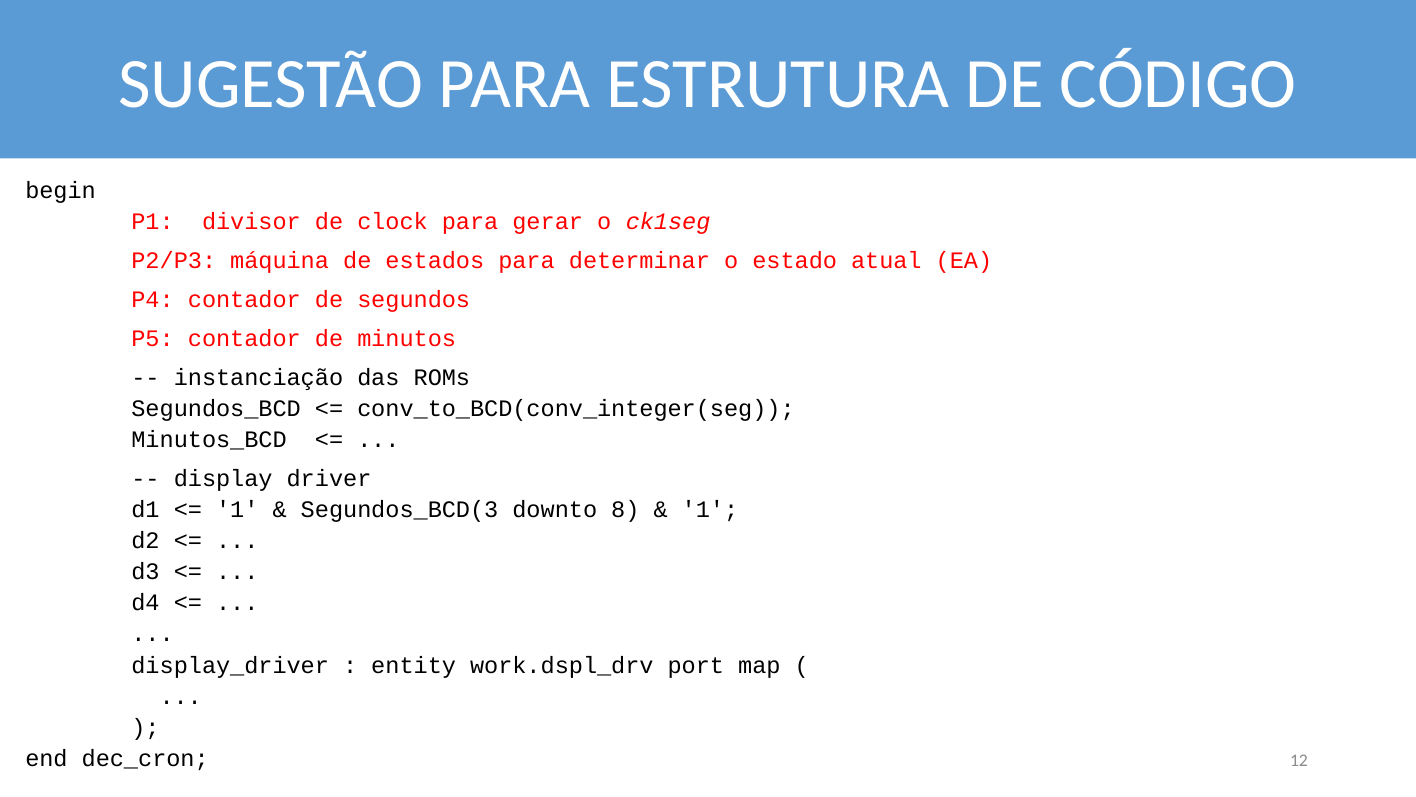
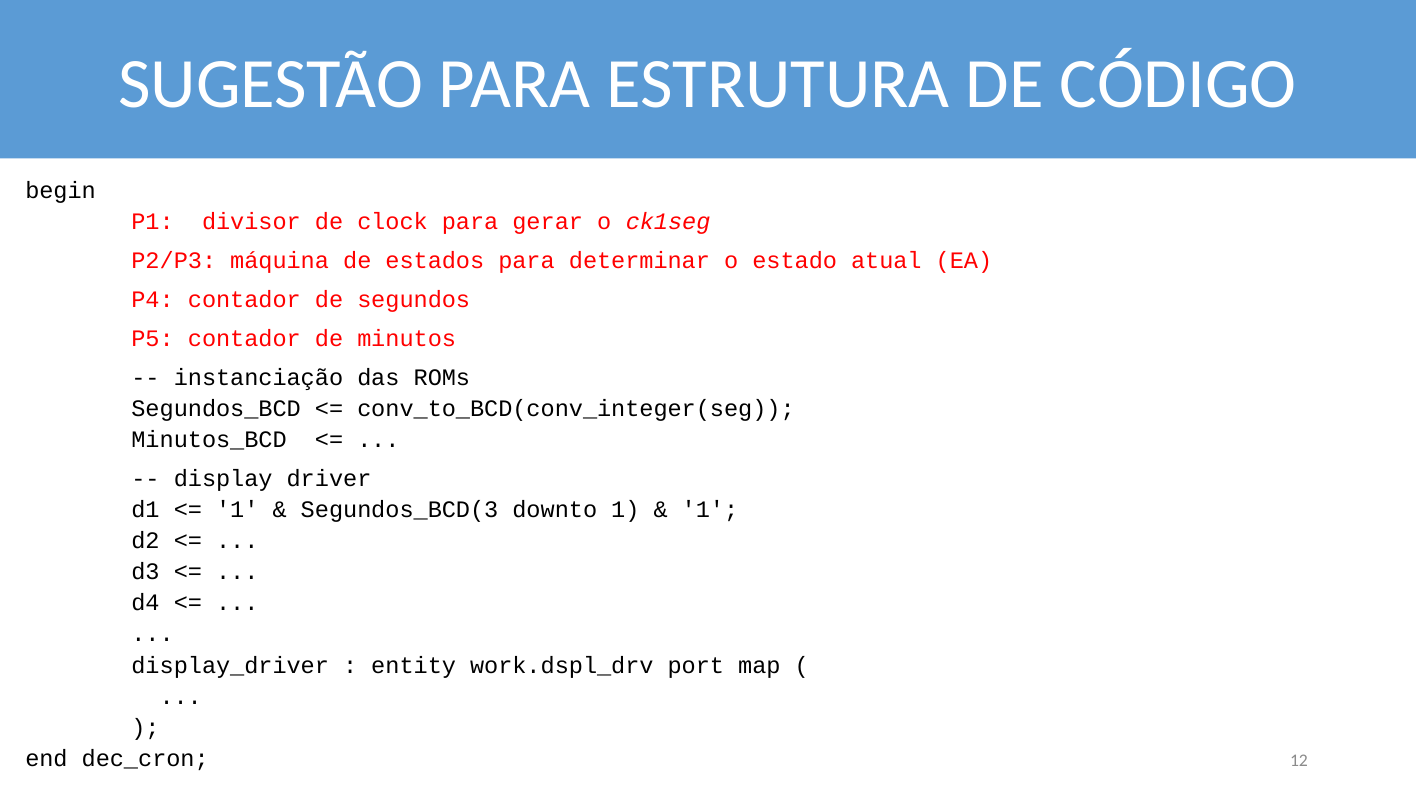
downto 8: 8 -> 1 (625, 509)
